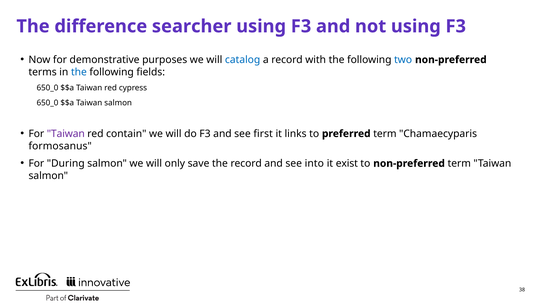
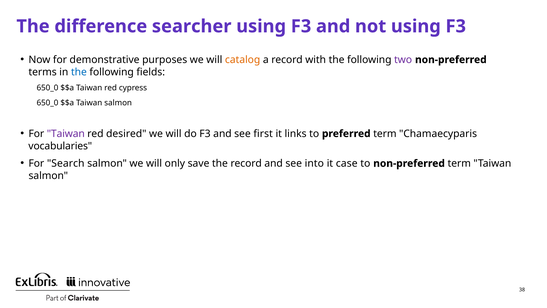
catalog colour: blue -> orange (243, 60)
two colour: blue -> purple (403, 60)
contain: contain -> desired (126, 134)
formosanus: formosanus -> vocabularies (60, 146)
During: During -> Search (66, 163)
exist: exist -> case (347, 163)
